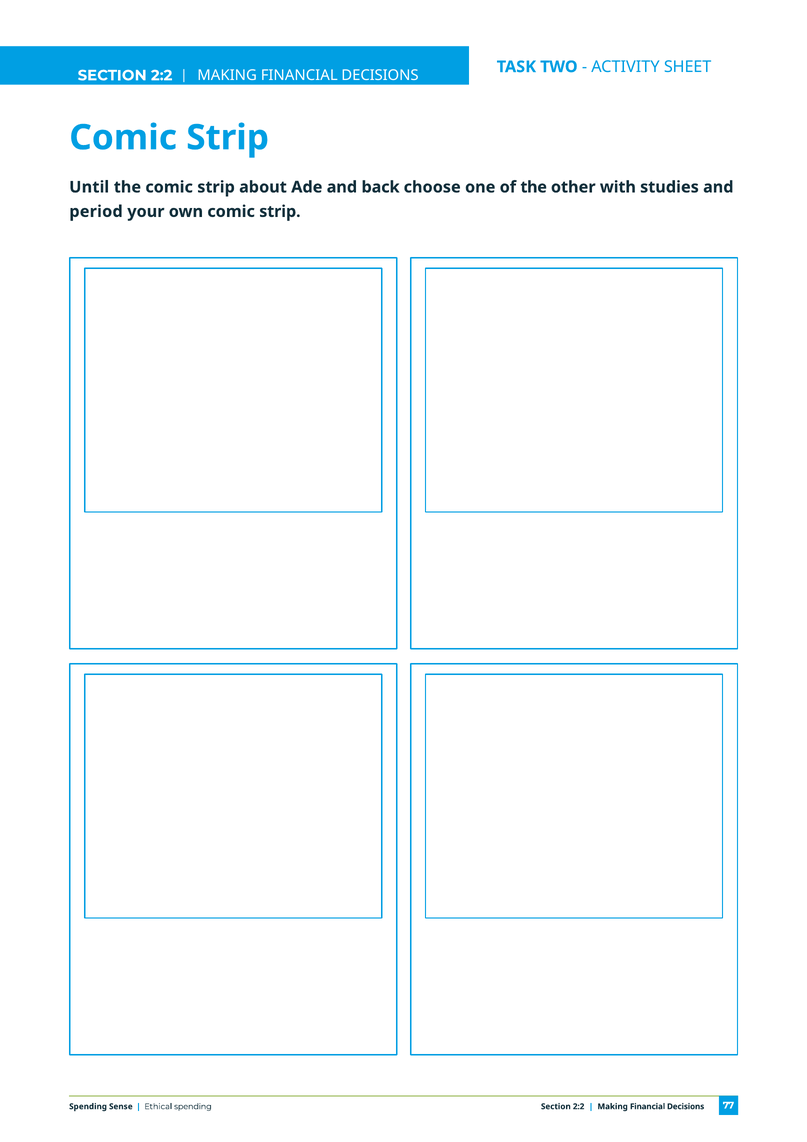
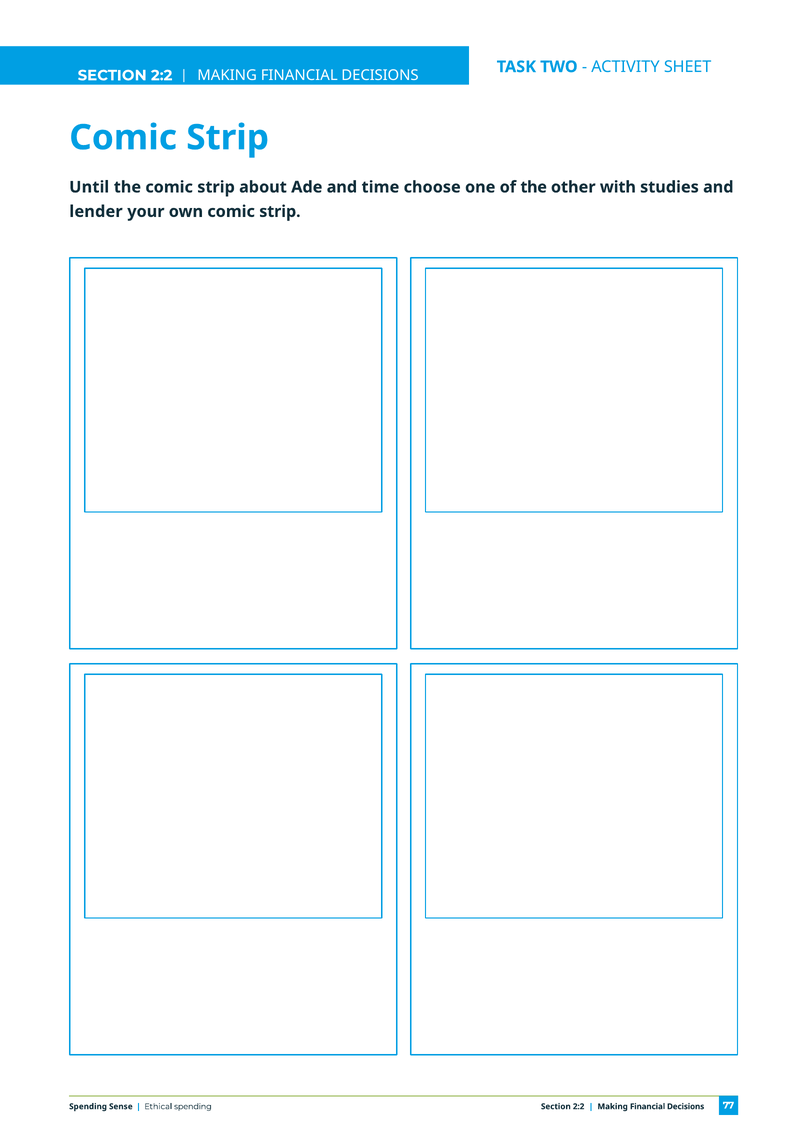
back: back -> time (380, 187)
period: period -> lender (96, 212)
